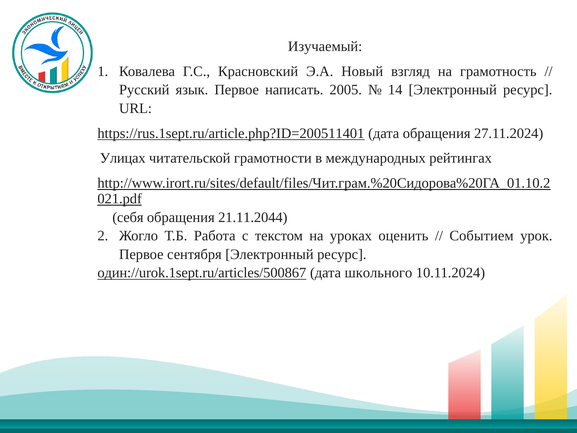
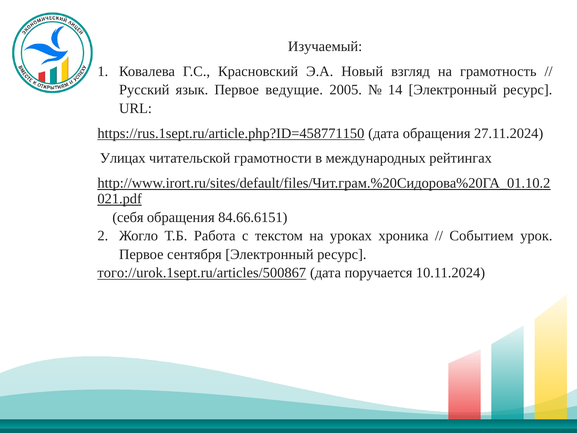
написать: написать -> ведущие (294, 90)
https://rus.1sept.ru/article.php?ID=200511401: https://rus.1sept.ru/article.php?ID=200511401 -> https://rus.1sept.ru/article.php?ID=458771150 (231, 133)
21.11.2044: 21.11.2044 -> 84.66.6151 (253, 217)
оценить: оценить -> хроника (403, 236)
один://urok.1sept.ru/articles/500867: один://urok.1sept.ru/articles/500867 -> того://urok.1sept.ru/articles/500867 (202, 273)
школьного: школьного -> поручается (379, 273)
